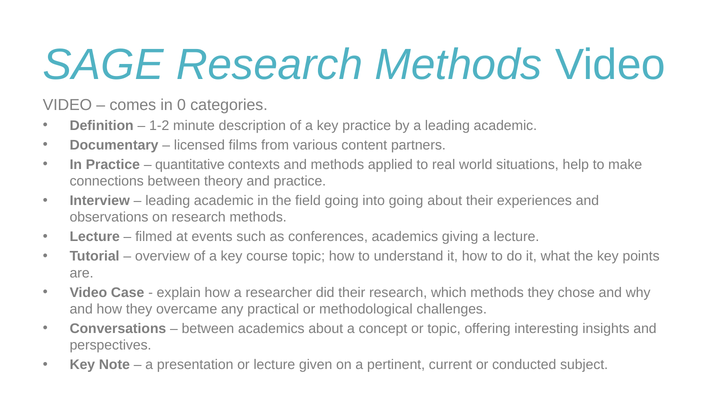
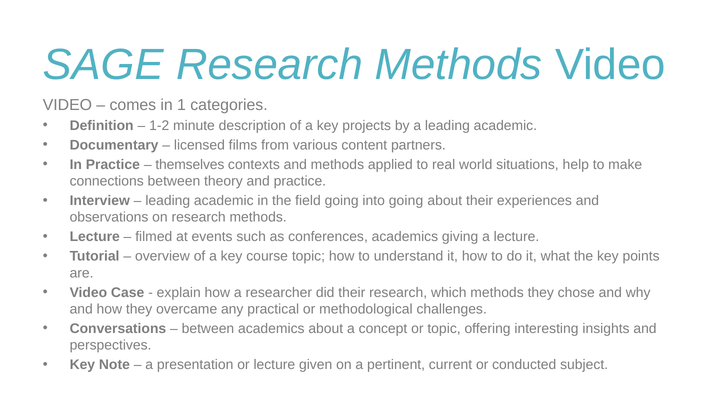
0: 0 -> 1 (182, 105)
key practice: practice -> projects (367, 125)
quantitative: quantitative -> themselves (190, 164)
